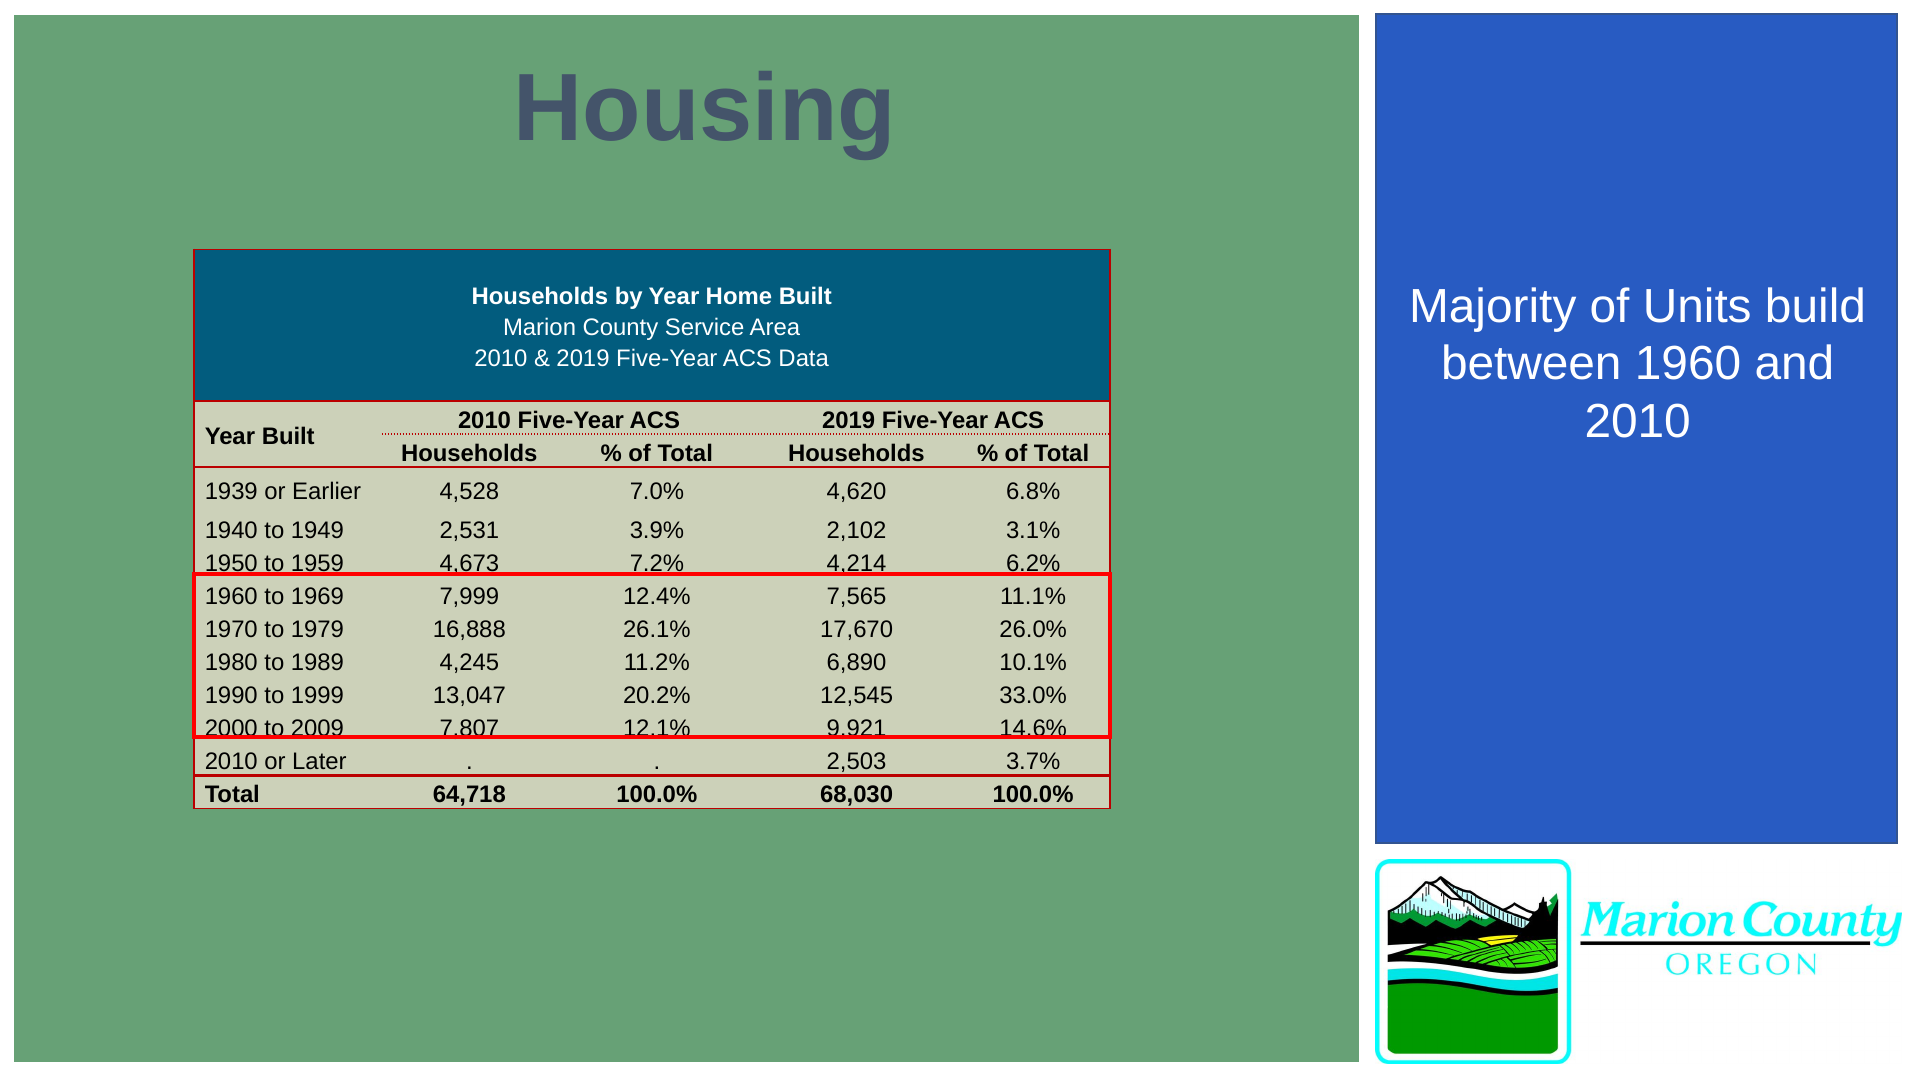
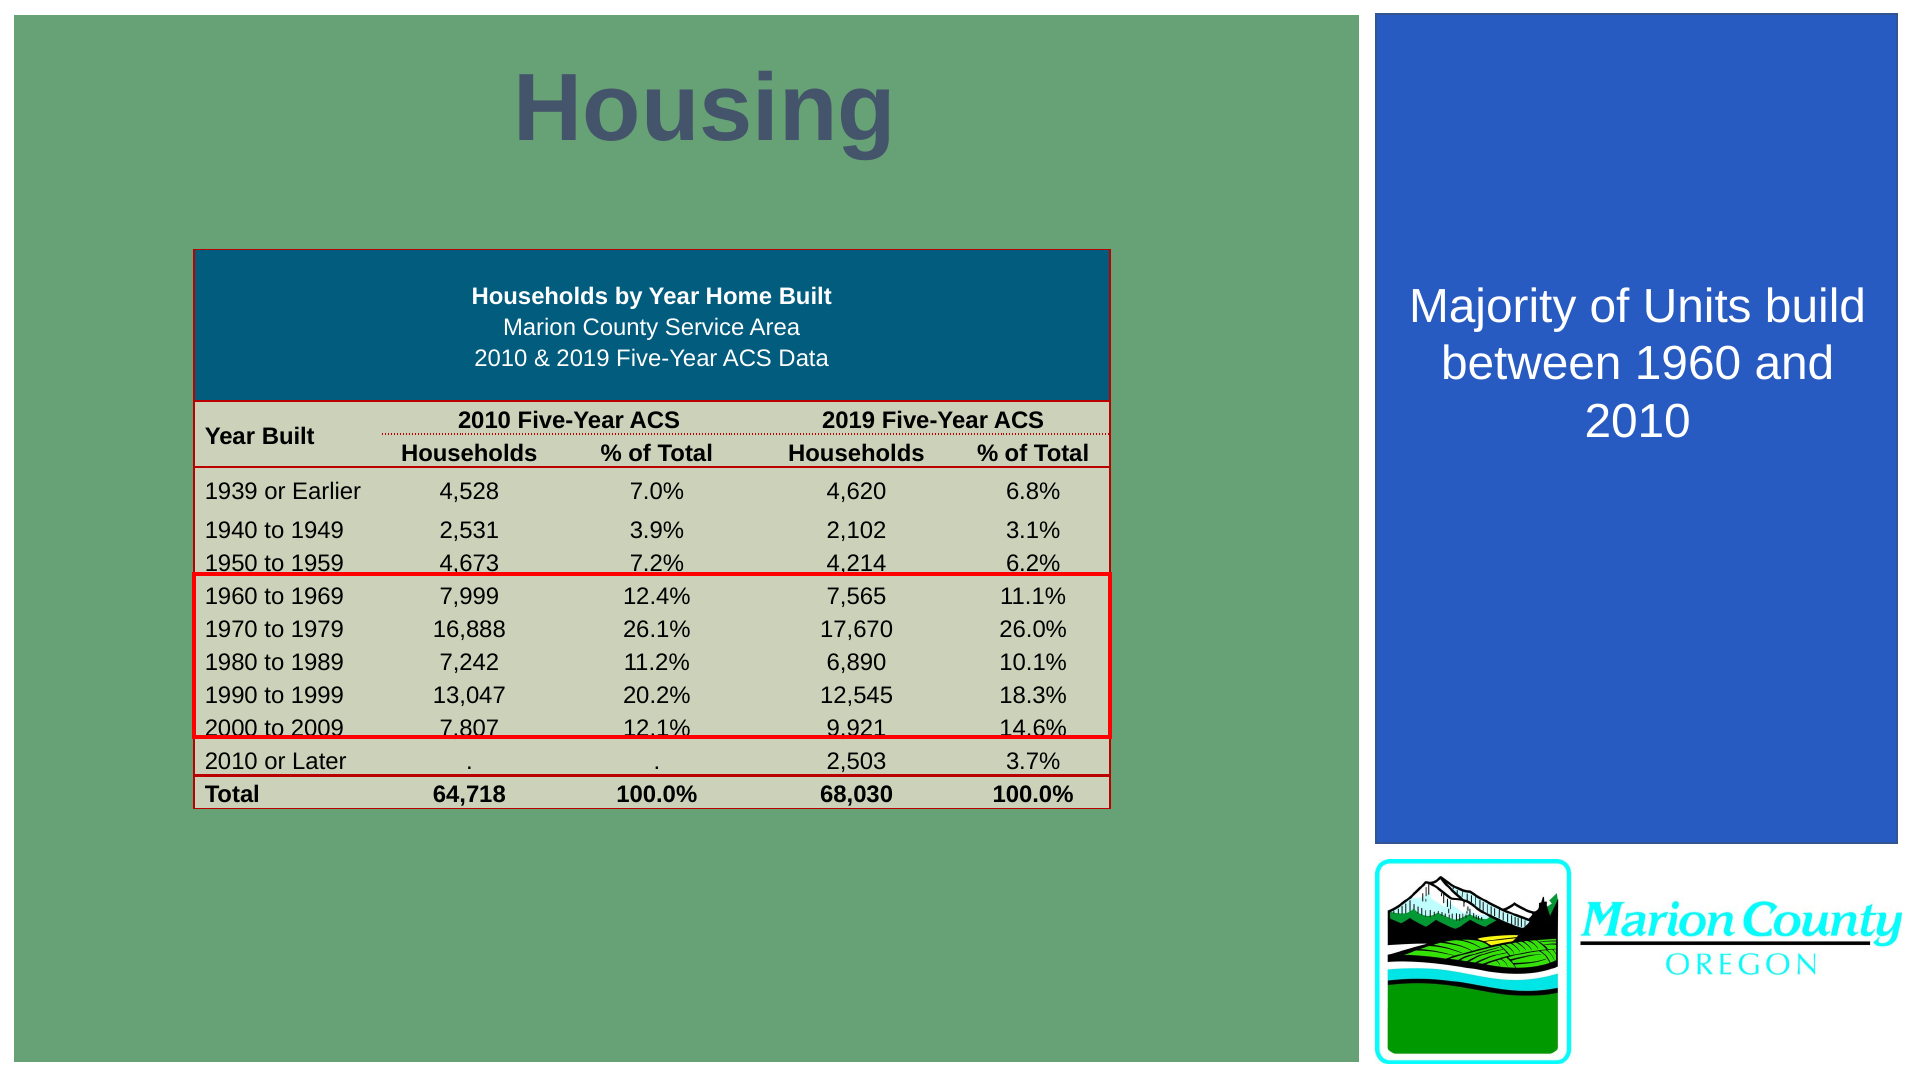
4,245: 4,245 -> 7,242 (469, 662)
33.0%: 33.0% -> 18.3% (1033, 695)
